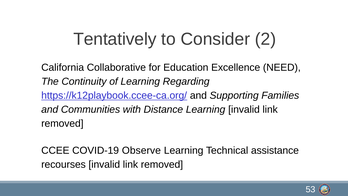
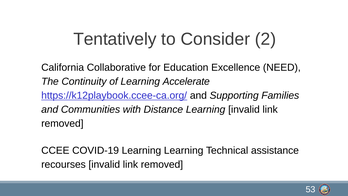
Regarding: Regarding -> Accelerate (186, 81)
COVID-19 Observe: Observe -> Learning (141, 150)
